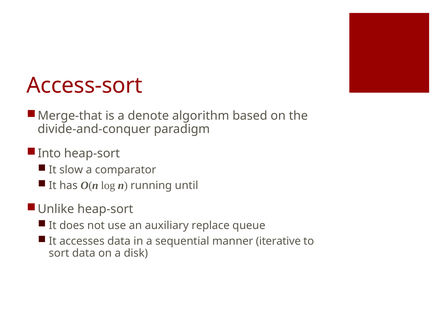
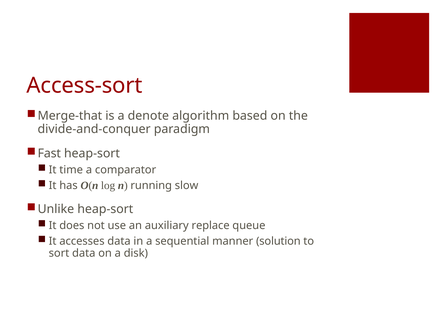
Into: Into -> Fast (49, 154)
slow: slow -> time (71, 170)
until: until -> slow (187, 186)
iterative: iterative -> solution (278, 241)
